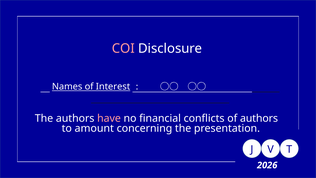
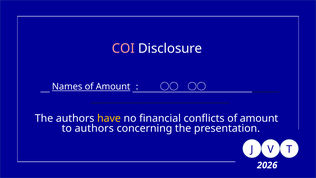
Names of Interest: Interest -> Amount (113, 86)
have colour: pink -> yellow (109, 118)
conflicts of authors: authors -> amount (259, 118)
to amount: amount -> authors (94, 128)
